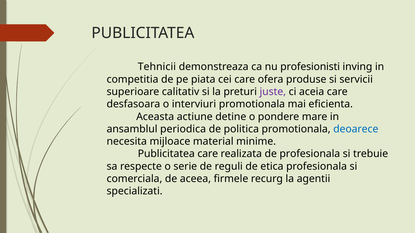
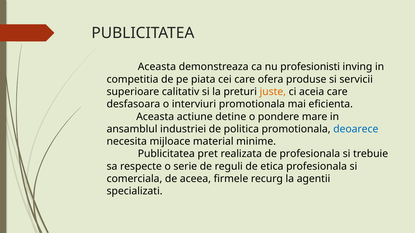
Tehnicii: Tehnicii -> Aceasta (157, 67)
juste colour: purple -> orange (273, 92)
periodica: periodica -> industriei (183, 129)
Publicitatea care: care -> pret (208, 154)
